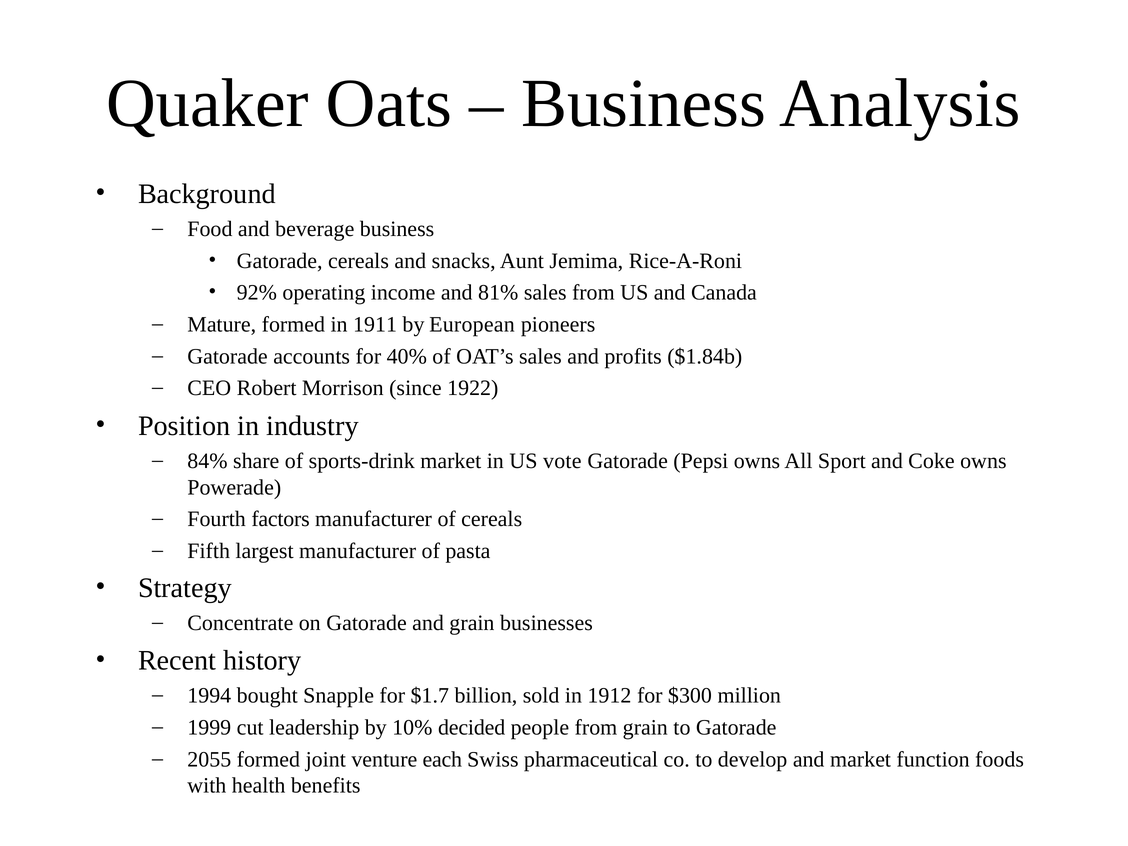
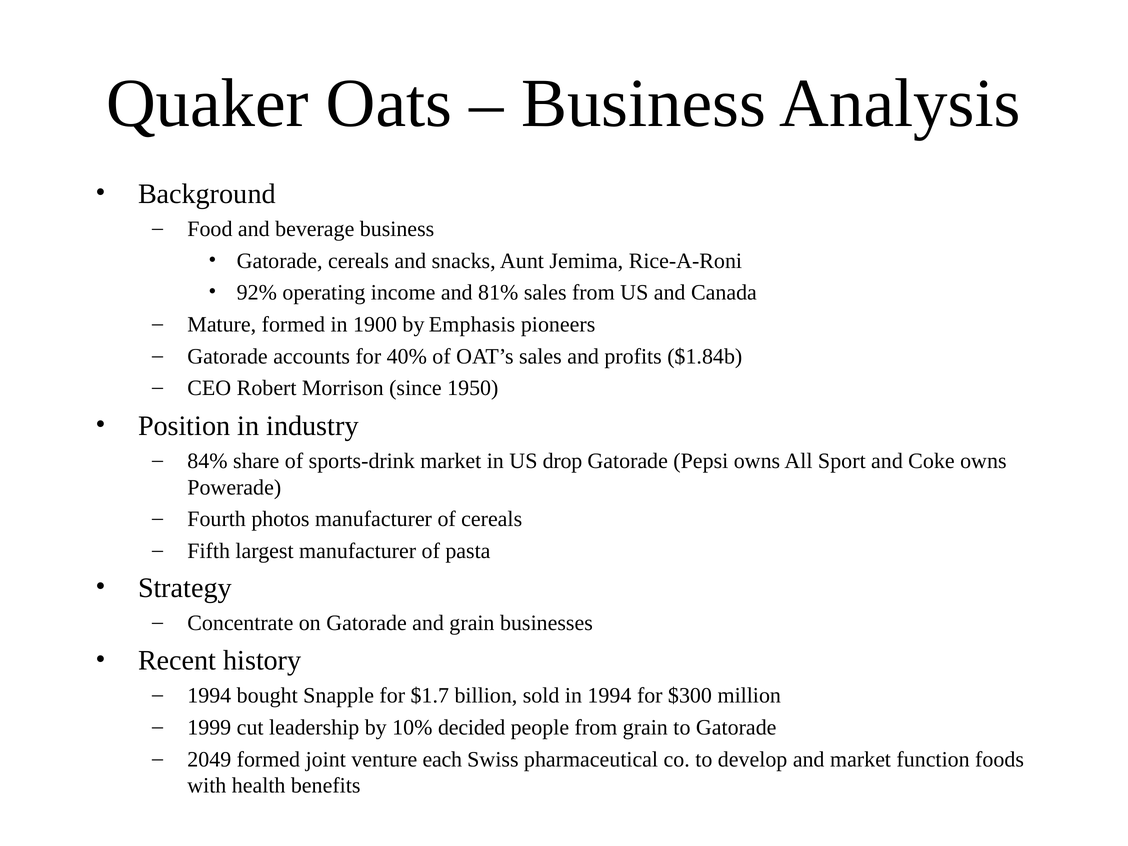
1911: 1911 -> 1900 (375, 324)
European: European -> Emphasis (472, 324)
1922: 1922 -> 1950 (473, 388)
vote: vote -> drop (563, 461)
factors: factors -> photos (280, 519)
in 1912: 1912 -> 1994 (609, 696)
2055: 2055 -> 2049 (209, 759)
